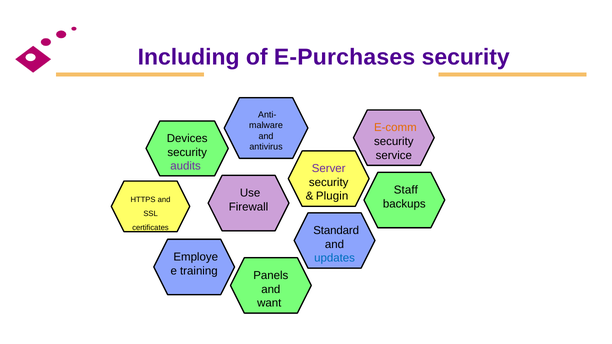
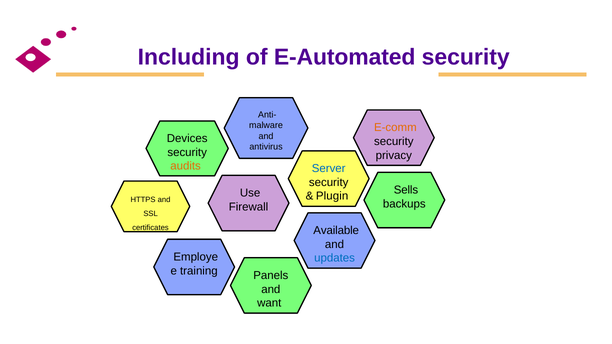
E-Purchases: E-Purchases -> E-Automated (345, 57)
service: service -> privacy (394, 155)
audits colour: purple -> orange (186, 166)
Server colour: purple -> blue (329, 169)
Staff: Staff -> Sells (406, 190)
Standard: Standard -> Available (336, 231)
